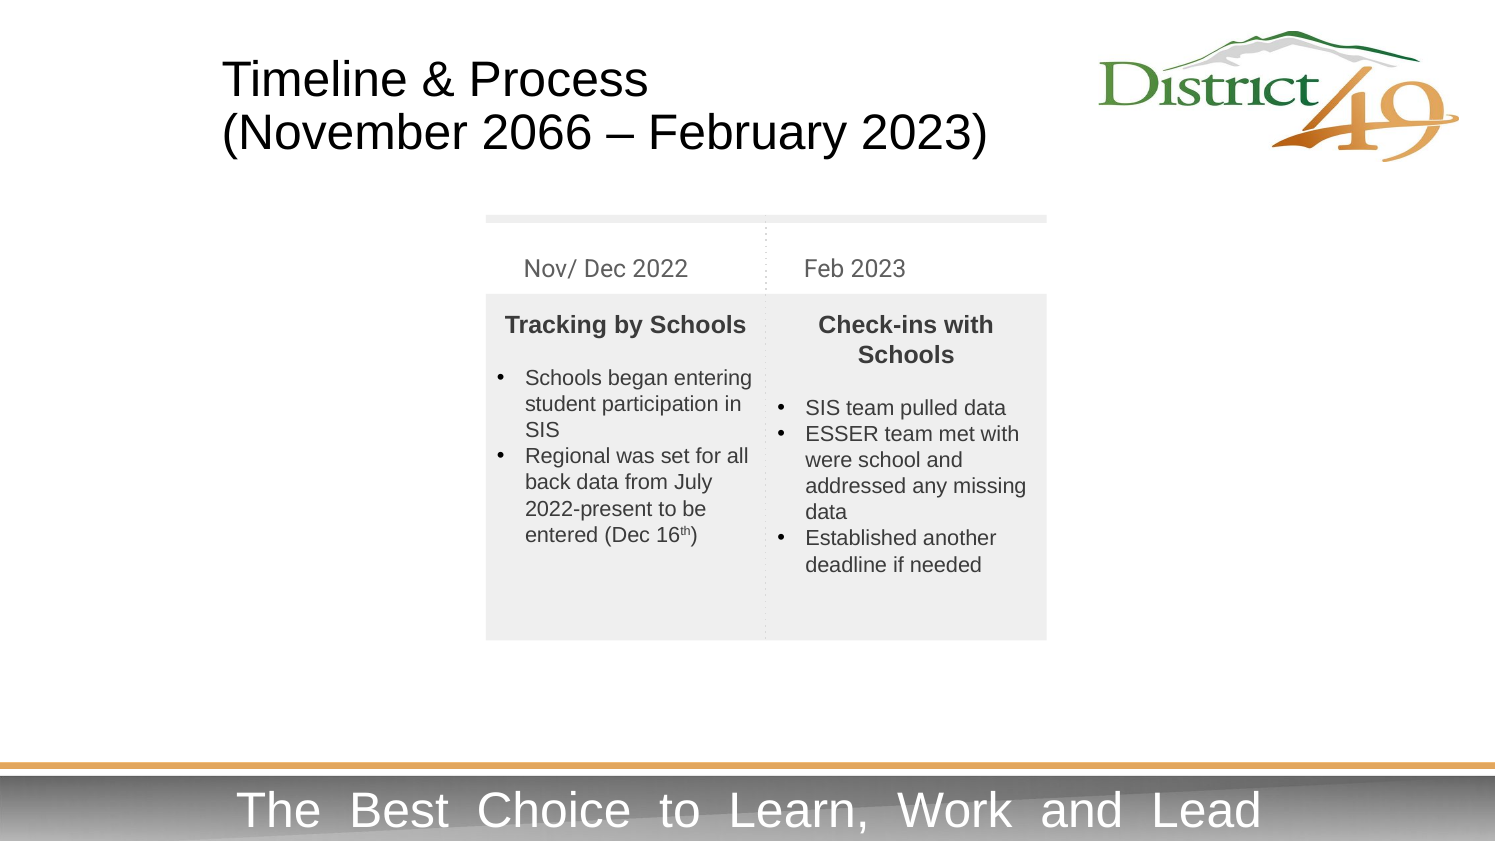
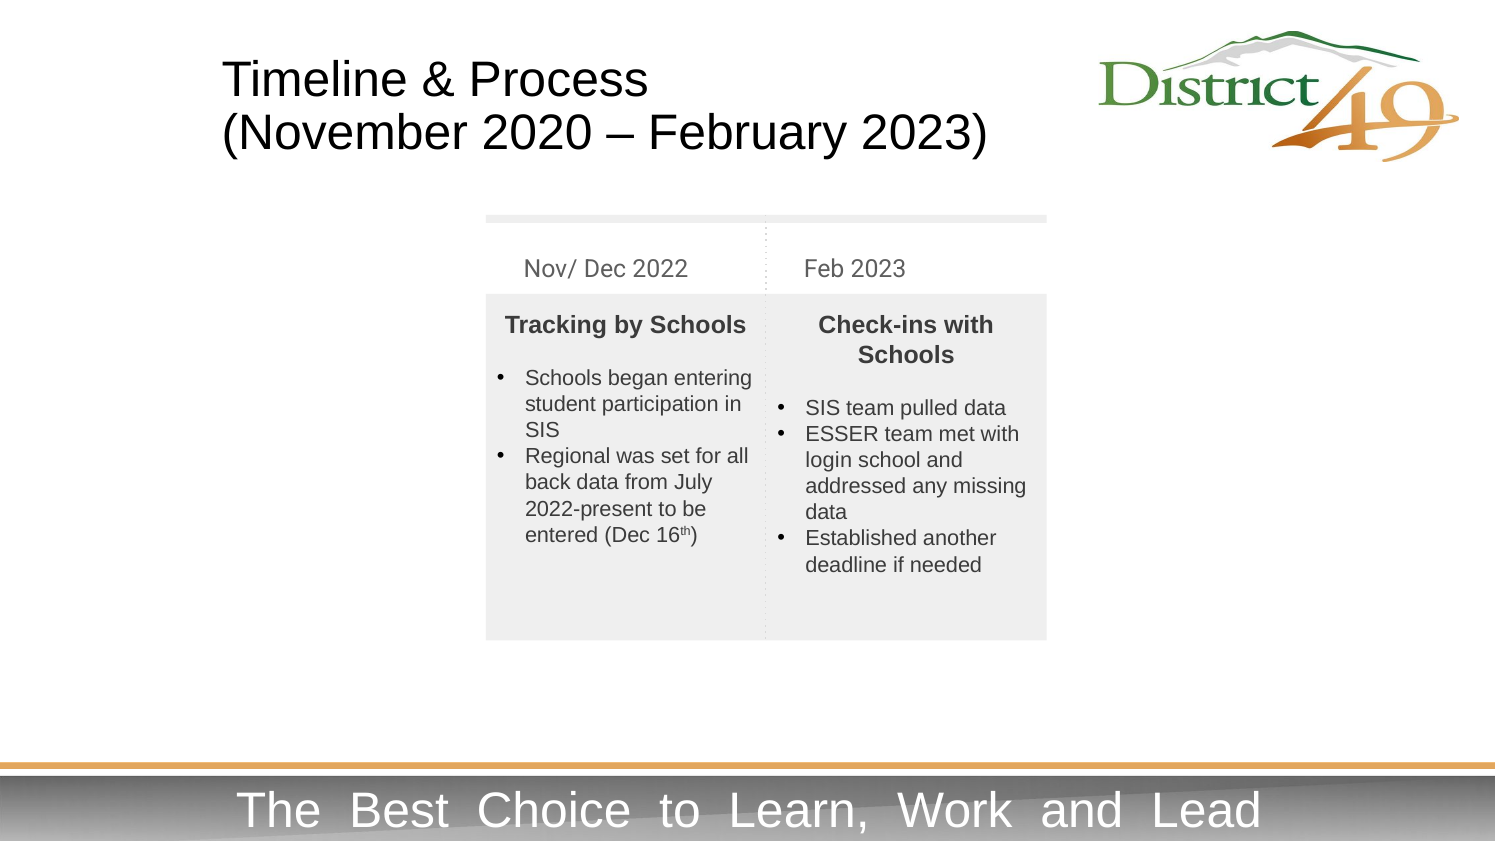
2066: 2066 -> 2020 (537, 133)
were: were -> login (829, 460)
